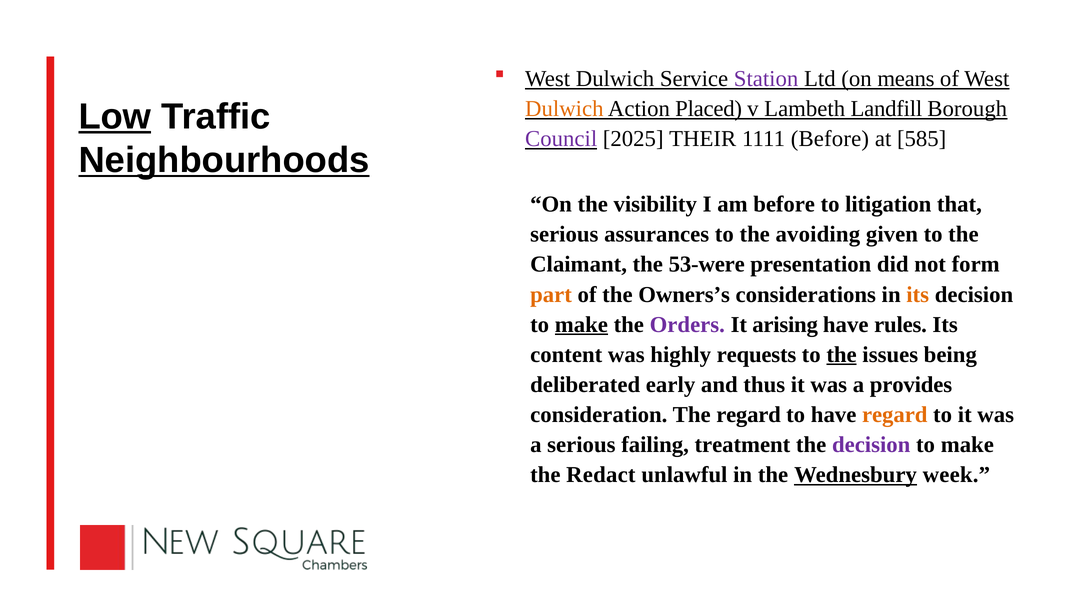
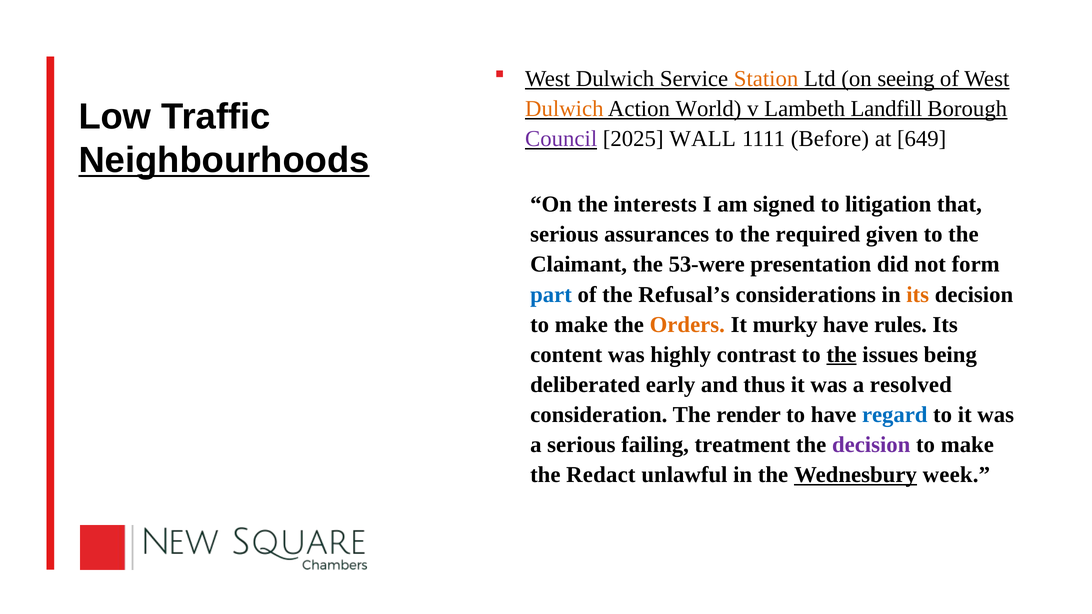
Station colour: purple -> orange (766, 79)
means: means -> seeing (906, 79)
Placed: Placed -> World (709, 109)
Low underline: present -> none (115, 117)
THEIR: THEIR -> WALL (703, 139)
585: 585 -> 649 (922, 139)
visibility: visibility -> interests (655, 204)
am before: before -> signed (784, 204)
avoiding: avoiding -> required (818, 235)
part colour: orange -> blue (551, 295)
Owners’s: Owners’s -> Refusal’s (684, 295)
make underline: present -> none (581, 325)
Orders colour: purple -> orange (687, 325)
arising: arising -> murky (785, 325)
requests: requests -> contrast (756, 355)
provides: provides -> resolved (911, 385)
The regard: regard -> render (749, 415)
regard colour: orange -> blue (895, 415)
